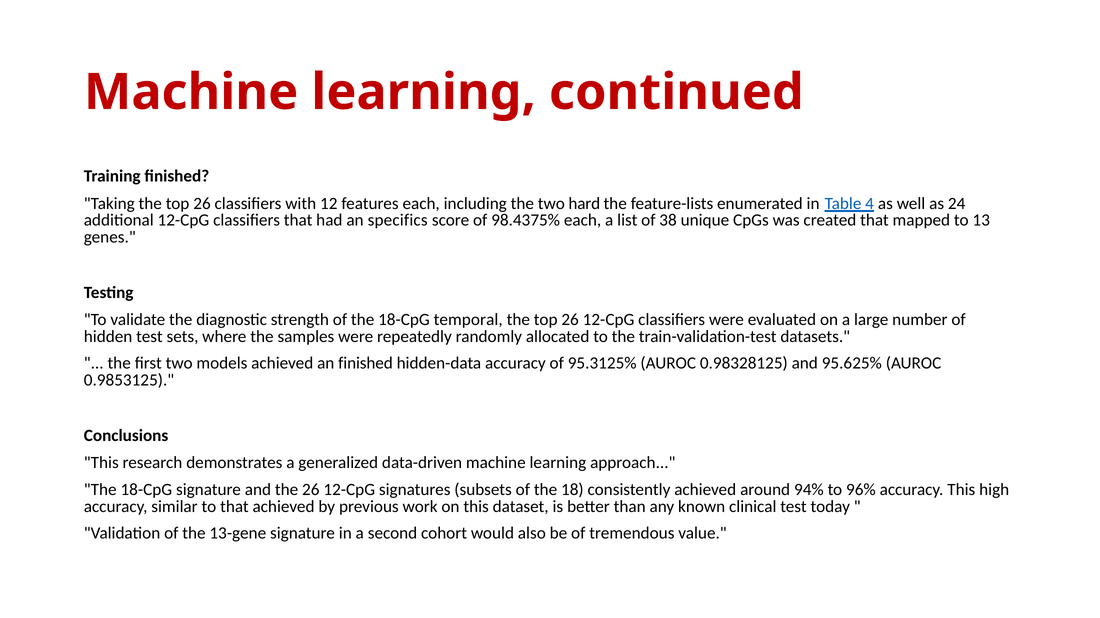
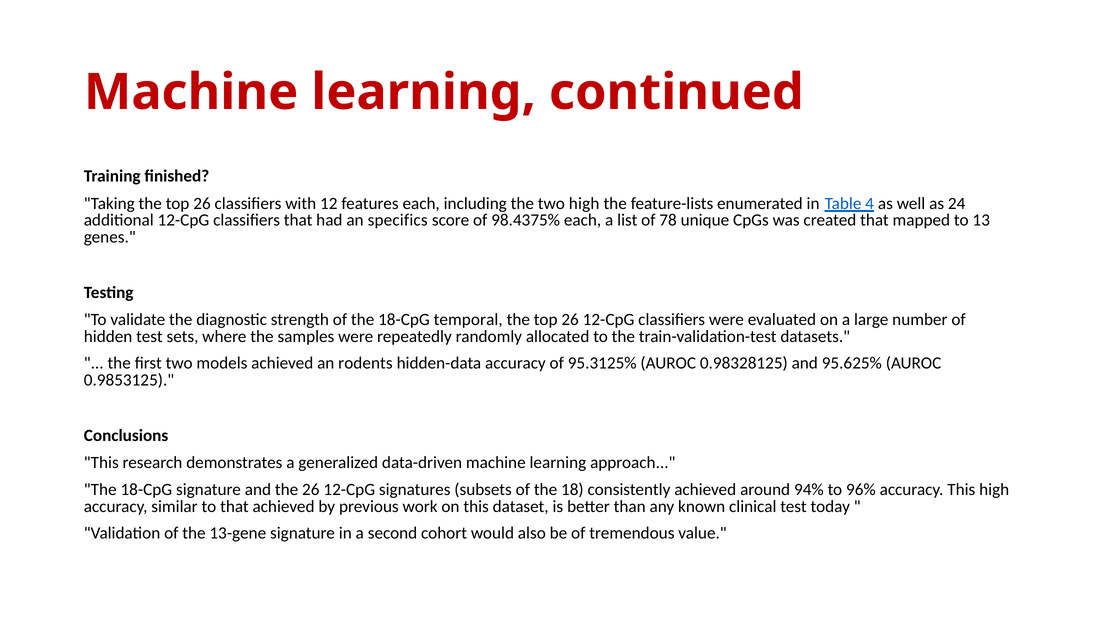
two hard: hard -> high (584, 204)
38: 38 -> 78 (668, 221)
an finished: finished -> rodents (365, 364)
